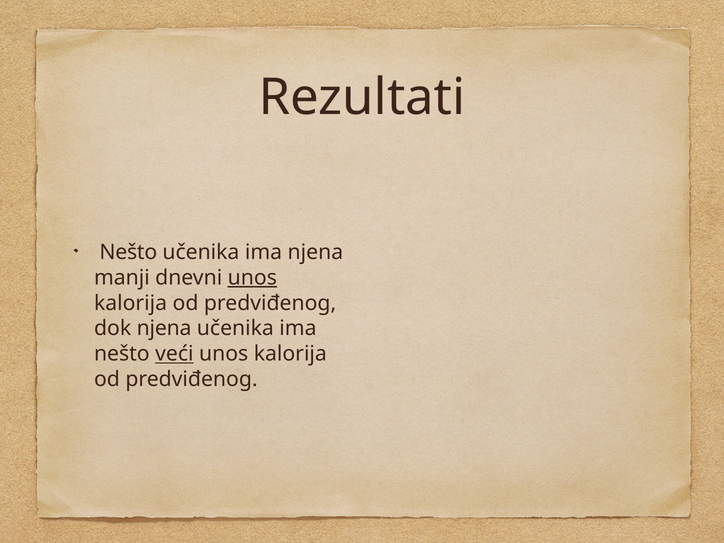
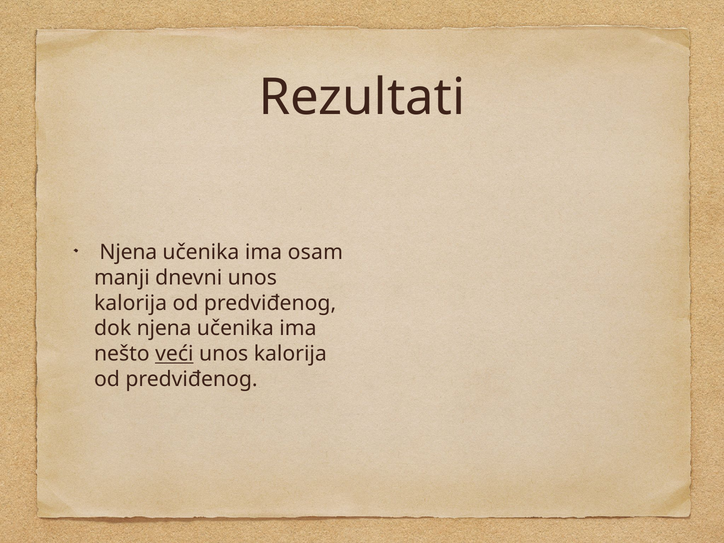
Nešto: Nešto -> Njena (128, 252)
ima njena: njena -> osam (315, 252)
unos underline: present -> none (252, 278)
